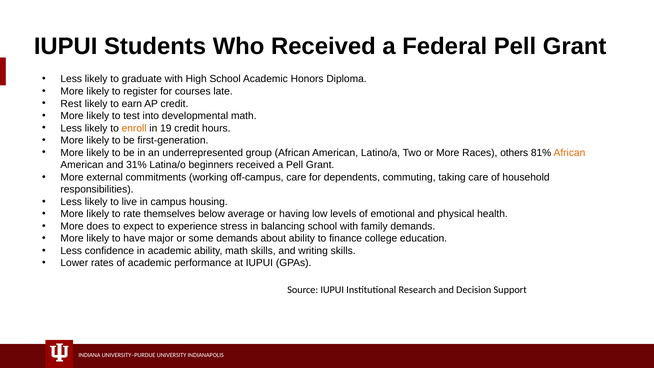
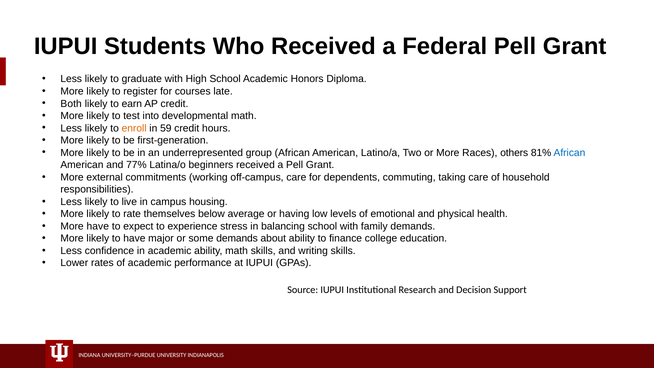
Rest: Rest -> Both (71, 104)
19: 19 -> 59 (166, 128)
African colour: orange -> blue (569, 153)
31%: 31% -> 77% (136, 165)
More does: does -> have (98, 226)
